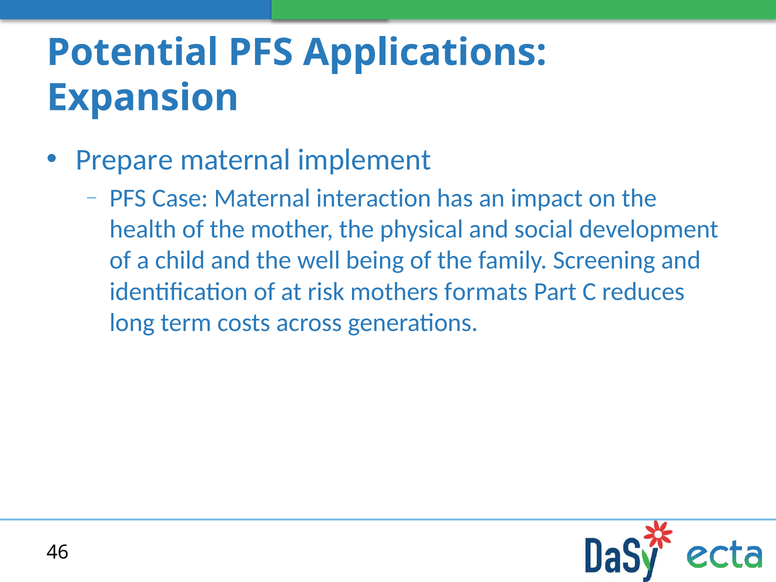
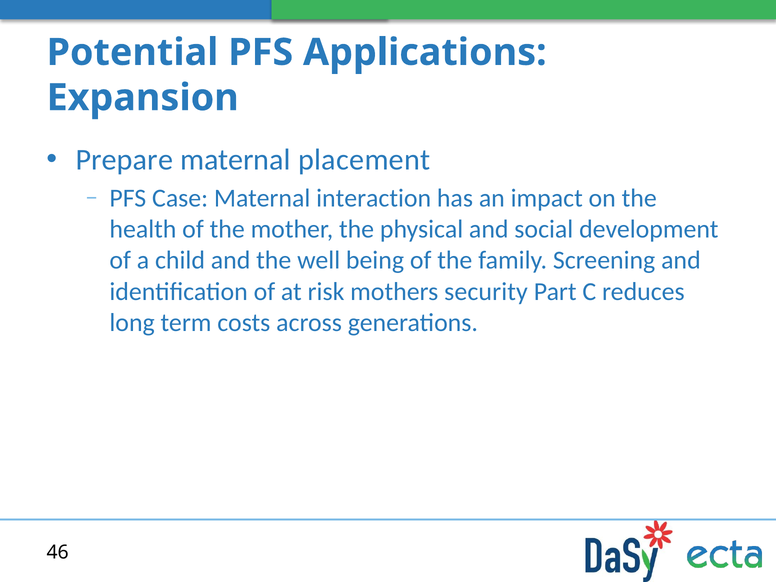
implement: implement -> placement (364, 160)
formats: formats -> security (486, 291)
